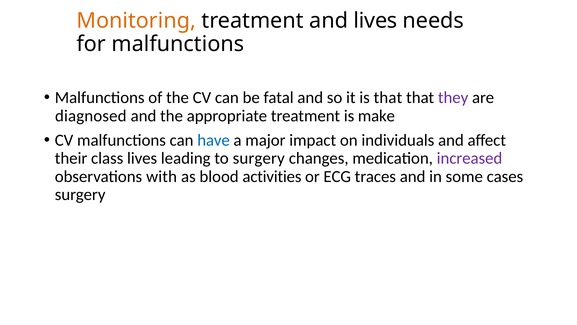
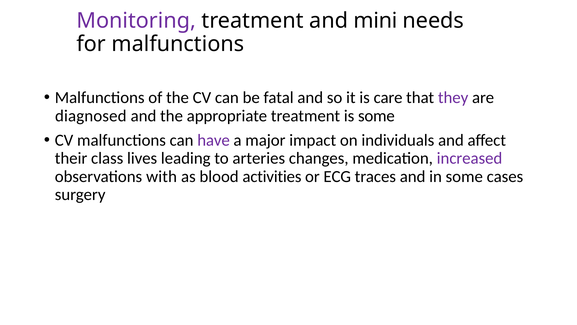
Monitoring colour: orange -> purple (136, 21)
and lives: lives -> mini (375, 21)
is that: that -> care (388, 98)
is make: make -> some (376, 116)
have colour: blue -> purple (214, 140)
to surgery: surgery -> arteries (259, 158)
